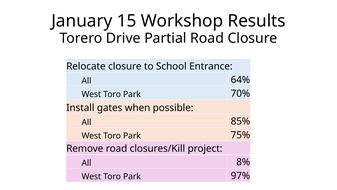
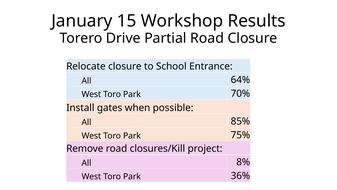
97%: 97% -> 36% (240, 175)
